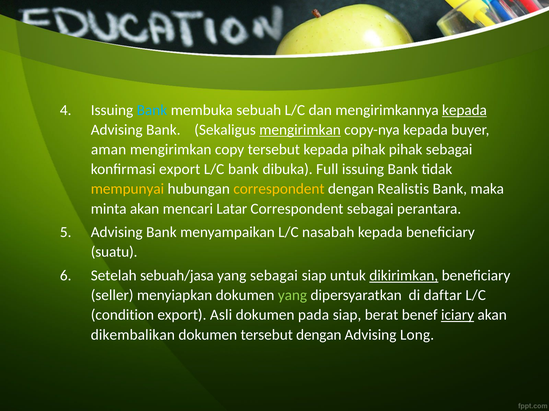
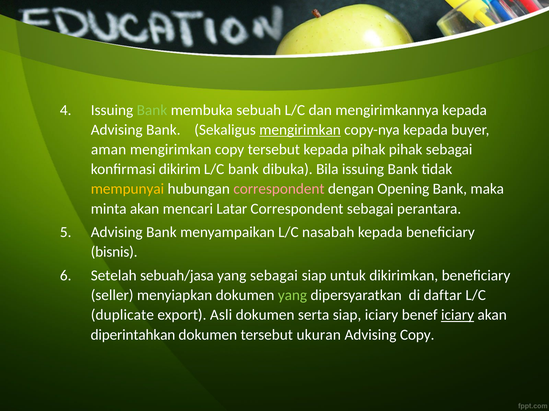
Bank colour: light blue -> light green (152, 110)
kepada underline: present -> none (464, 110)
konfirmasi export: export -> dikirim (180, 170)
Full: Full -> Bila (327, 170)
correspondent colour: yellow -> pink (279, 189)
Realistis: Realistis -> Opening (403, 189)
suatu: suatu -> bisnis (114, 252)
dikirimkan underline: present -> none (404, 276)
condition: condition -> duplicate (122, 316)
pada: pada -> serta (314, 316)
siap berat: berat -> iciary (381, 316)
dikembalikan: dikembalikan -> diperintahkan (133, 335)
tersebut dengan: dengan -> ukuran (319, 335)
Advising Long: Long -> Copy (417, 335)
